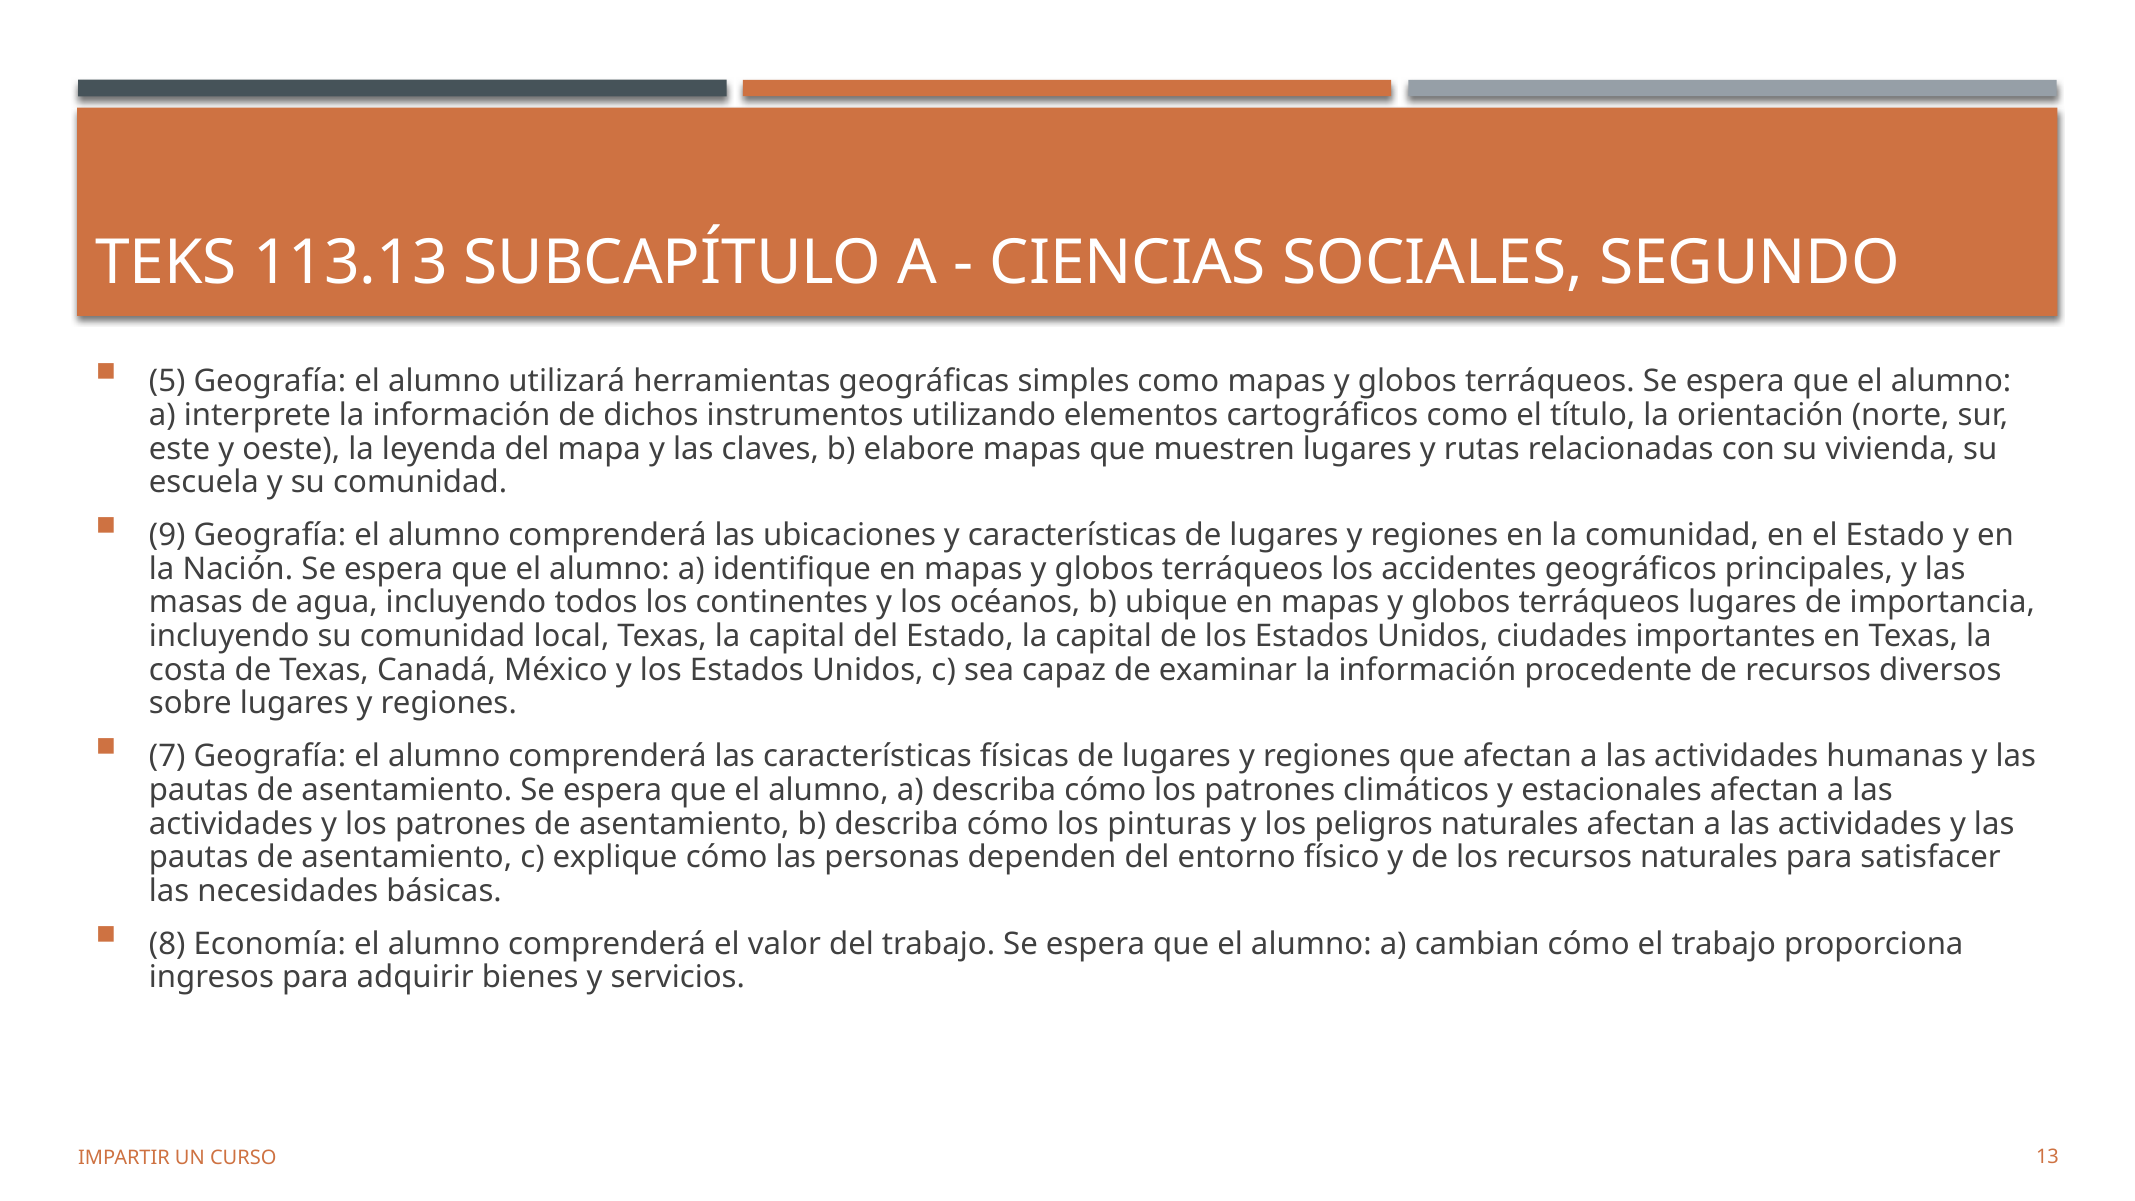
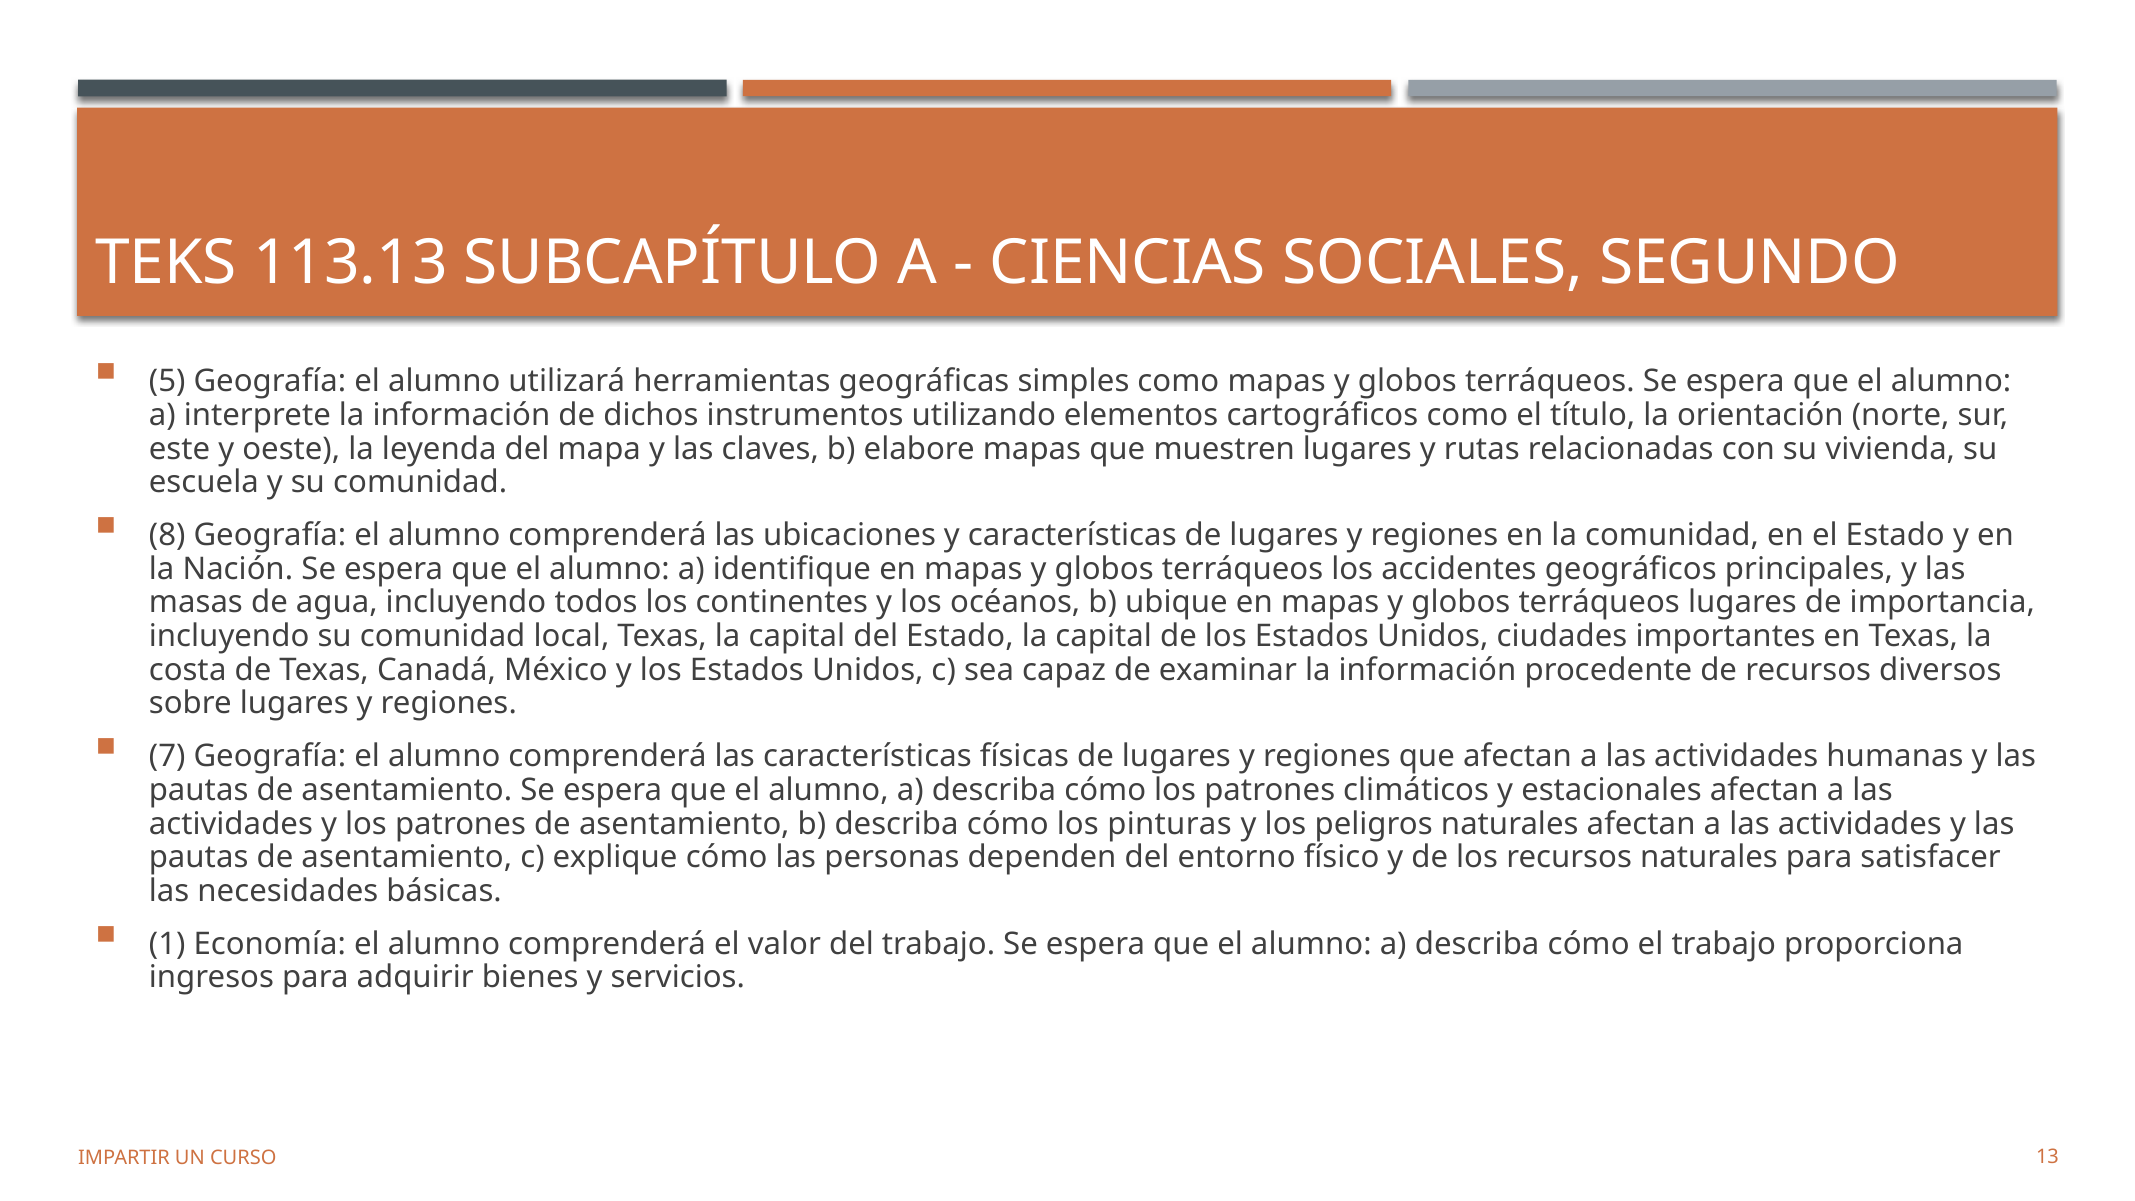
9: 9 -> 8 (167, 535)
8: 8 -> 1 (167, 944)
cambian: cambian -> describa (1477, 944)
